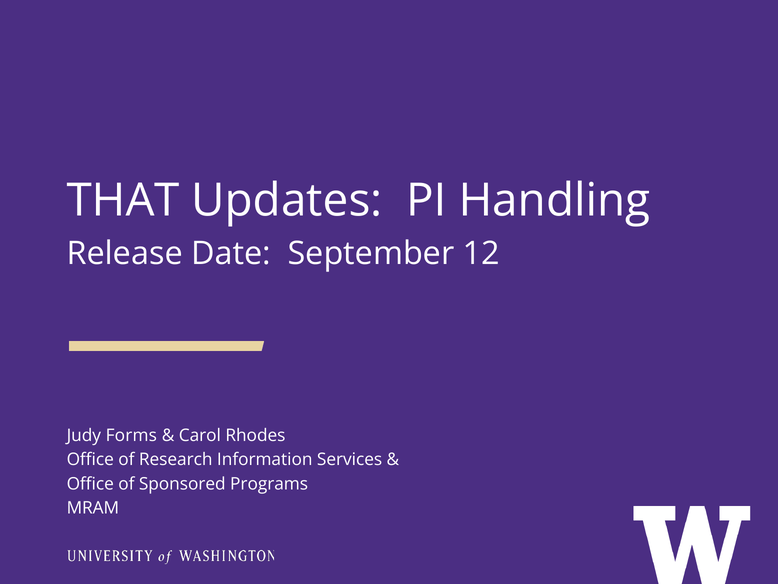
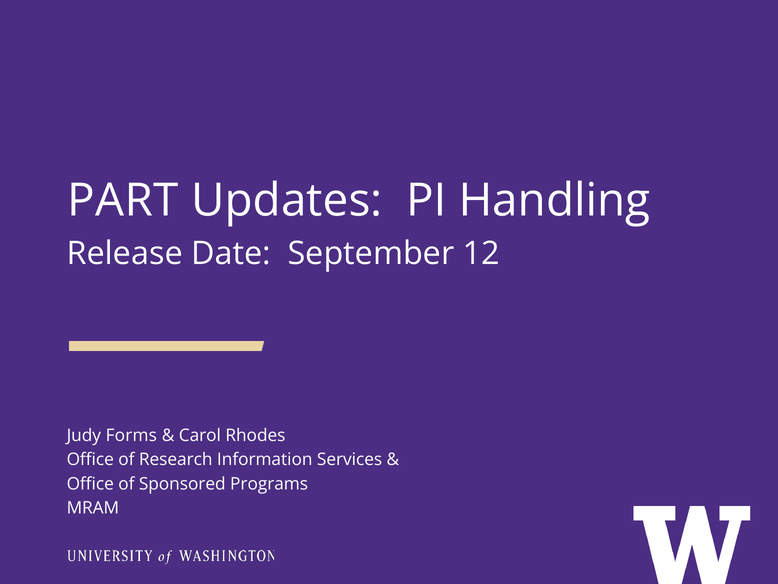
THAT: THAT -> PART (123, 200)
